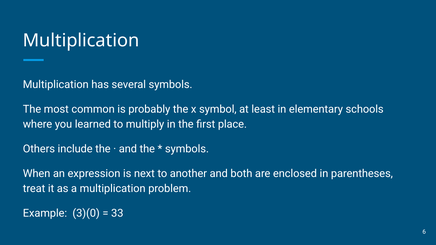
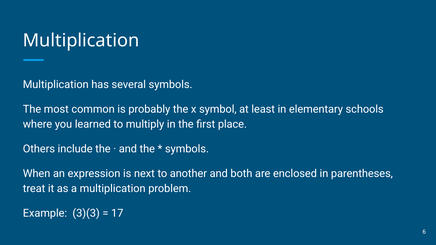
3)(0: 3)(0 -> 3)(3 (86, 214)
33: 33 -> 17 (117, 214)
